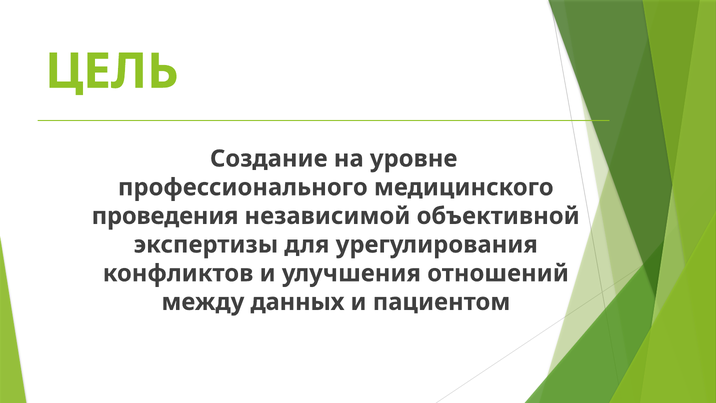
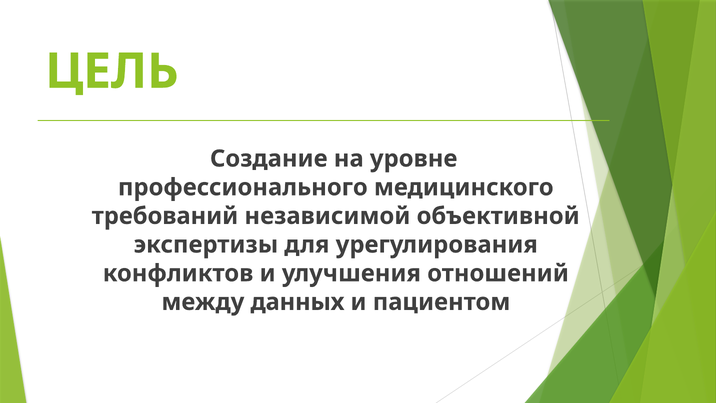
проведения: проведения -> требований (165, 216)
